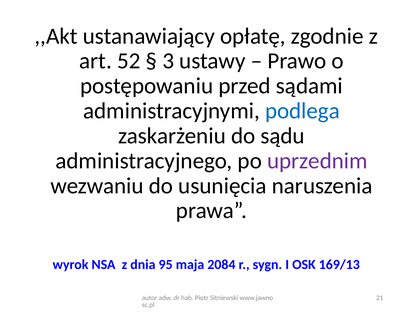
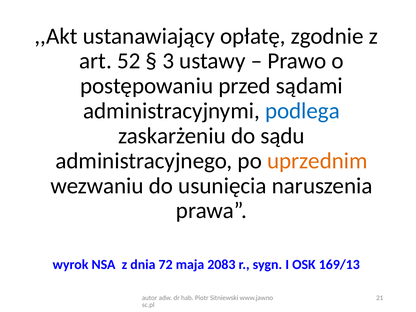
uprzednim colour: purple -> orange (317, 161)
95: 95 -> 72 (166, 265)
2084: 2084 -> 2083 (221, 265)
